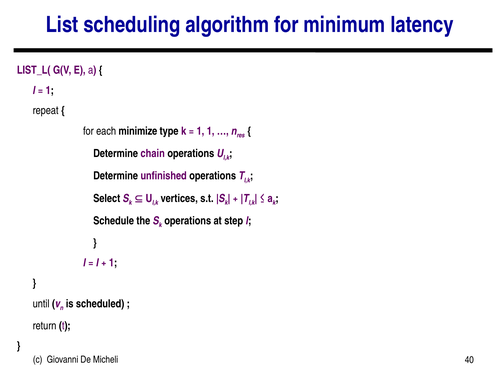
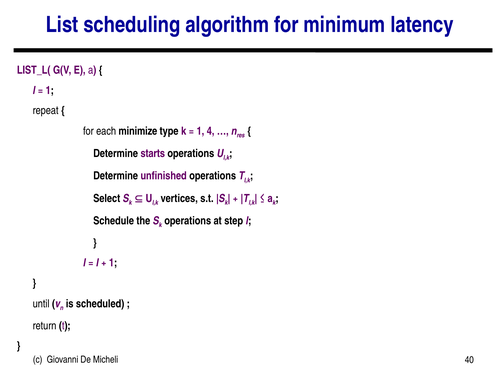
1 1: 1 -> 4 (211, 131)
chain: chain -> starts (153, 153)
